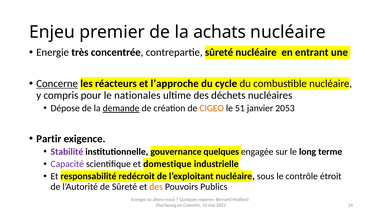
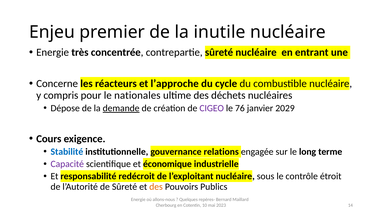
achats: achats -> inutile (220, 32)
Concerne underline: present -> none (57, 84)
CIGEO colour: orange -> purple (212, 108)
51: 51 -> 76 (240, 108)
2053: 2053 -> 2029 (285, 108)
Partir: Partir -> Cours (49, 139)
Stabilité colour: purple -> blue (67, 152)
gouvernance quelques: quelques -> relations (221, 152)
domestique: domestique -> économique (167, 164)
